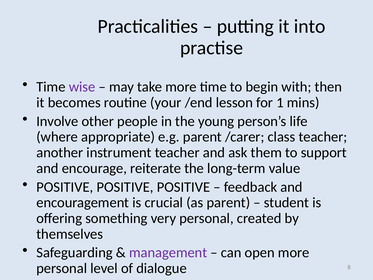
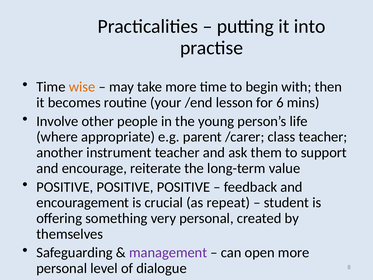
wise colour: purple -> orange (82, 87)
1: 1 -> 6 (280, 103)
as parent: parent -> repeat (228, 202)
